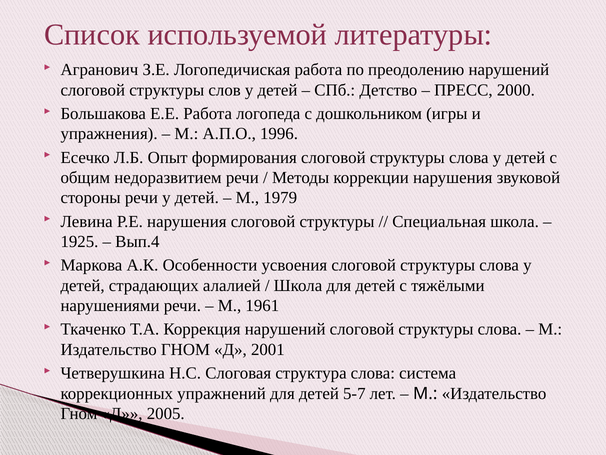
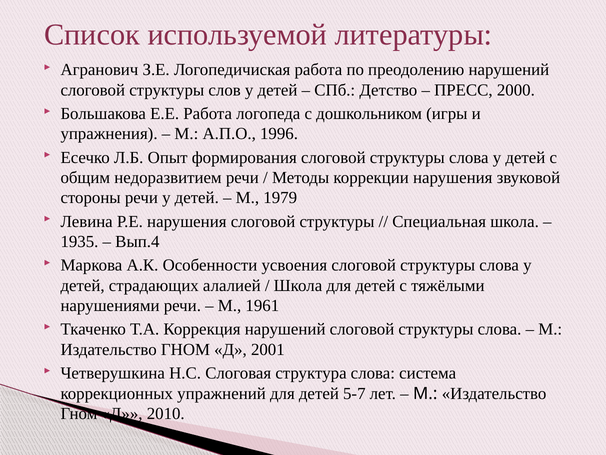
1925: 1925 -> 1935 (79, 241)
2005: 2005 -> 2010 (166, 413)
